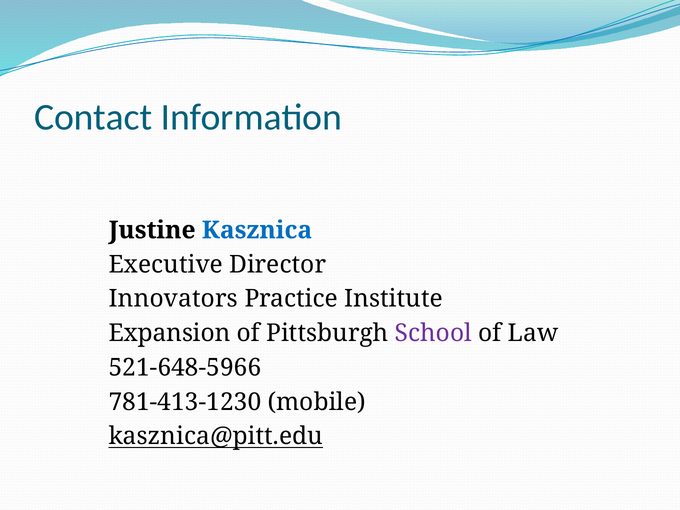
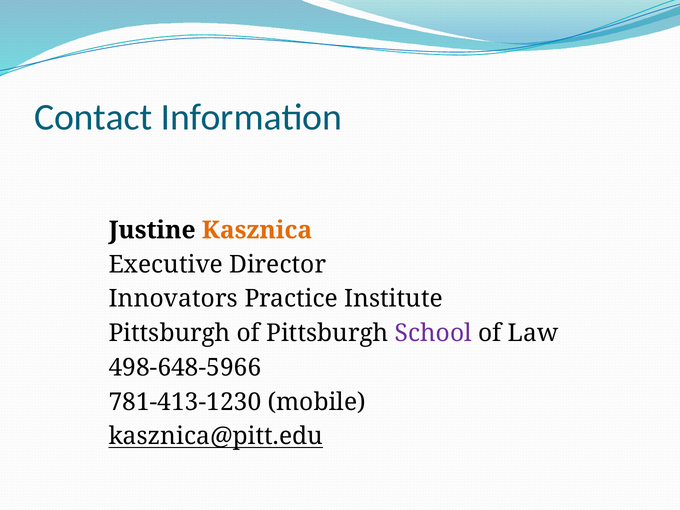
Kasznica colour: blue -> orange (257, 230)
Expansion: Expansion -> Pittsburgh (170, 333)
521-648-5966: 521-648-5966 -> 498-648-5966 (185, 368)
